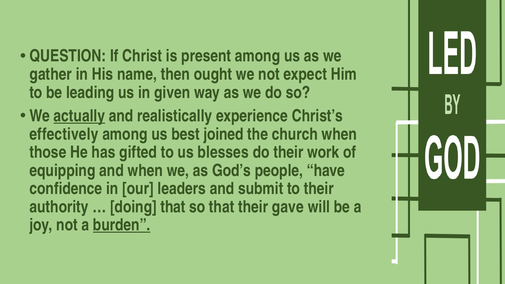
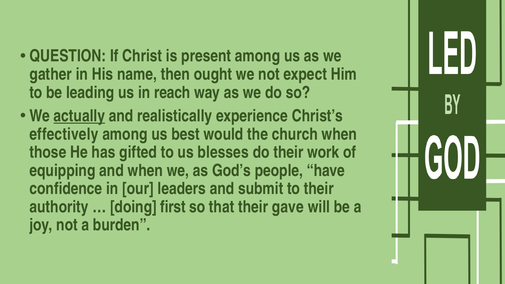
given: given -> reach (172, 93)
joined: joined -> would (223, 134)
doing that: that -> first (173, 207)
burden underline: present -> none (122, 225)
